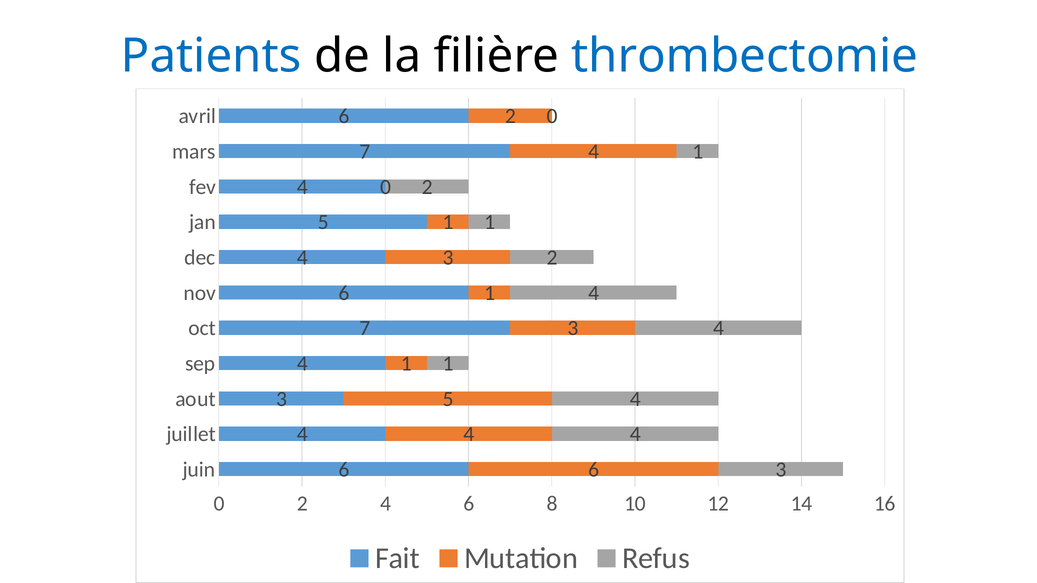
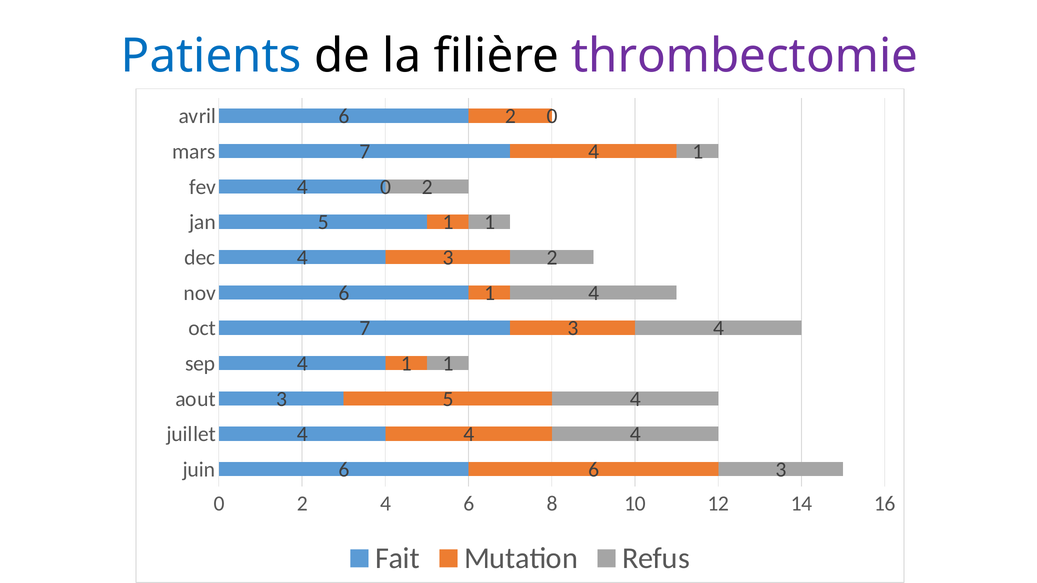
thrombectomie colour: blue -> purple (745, 56)
